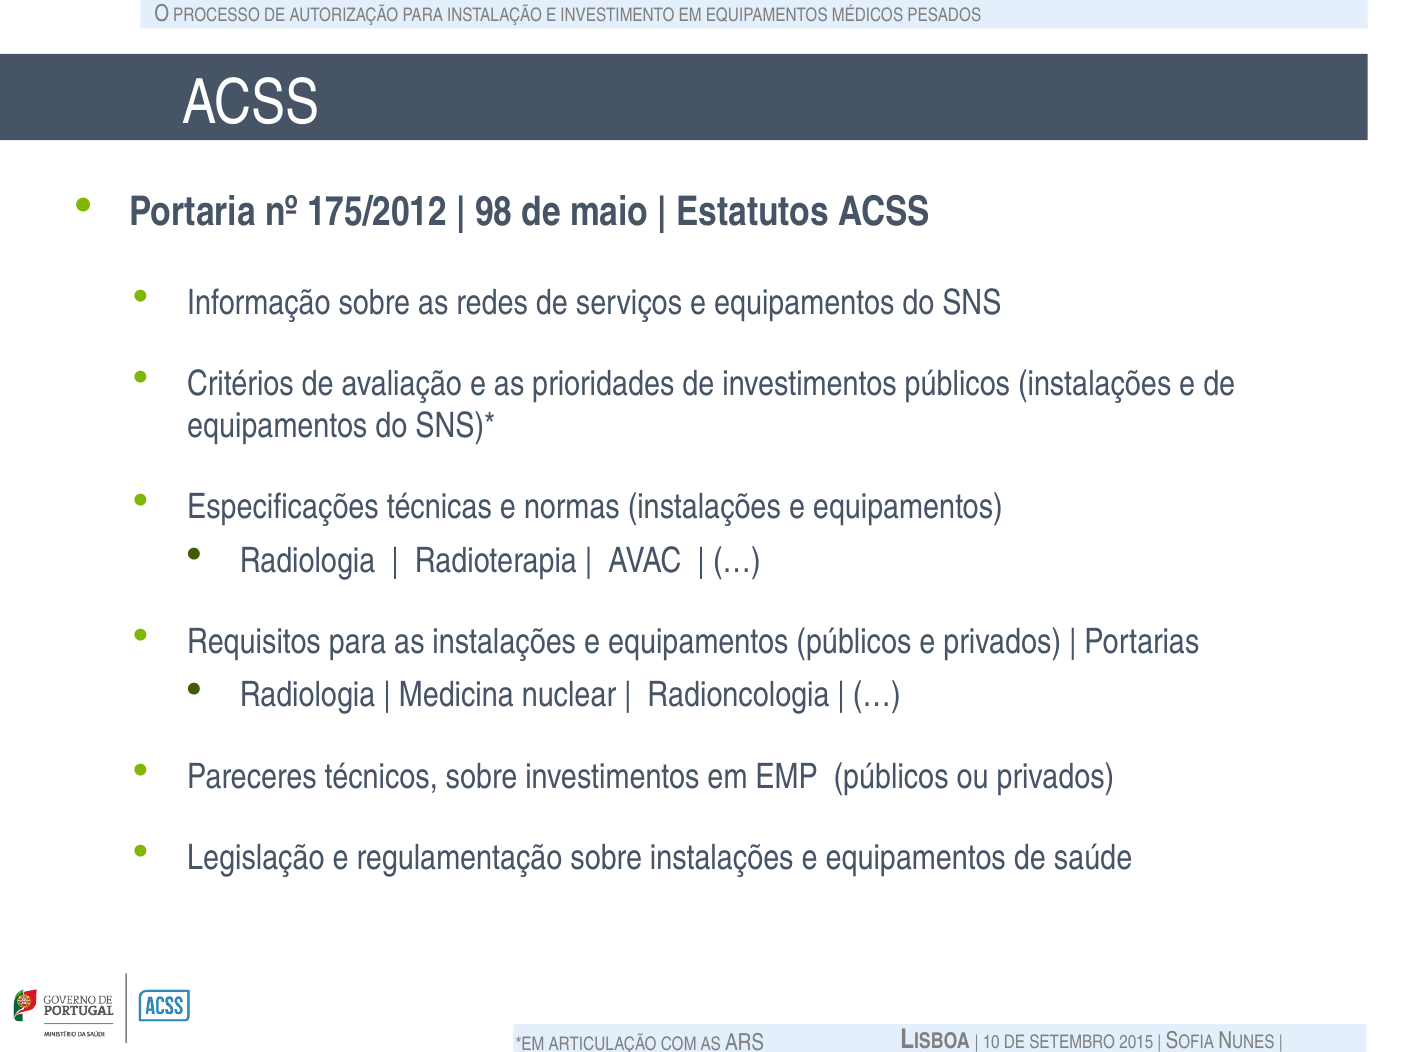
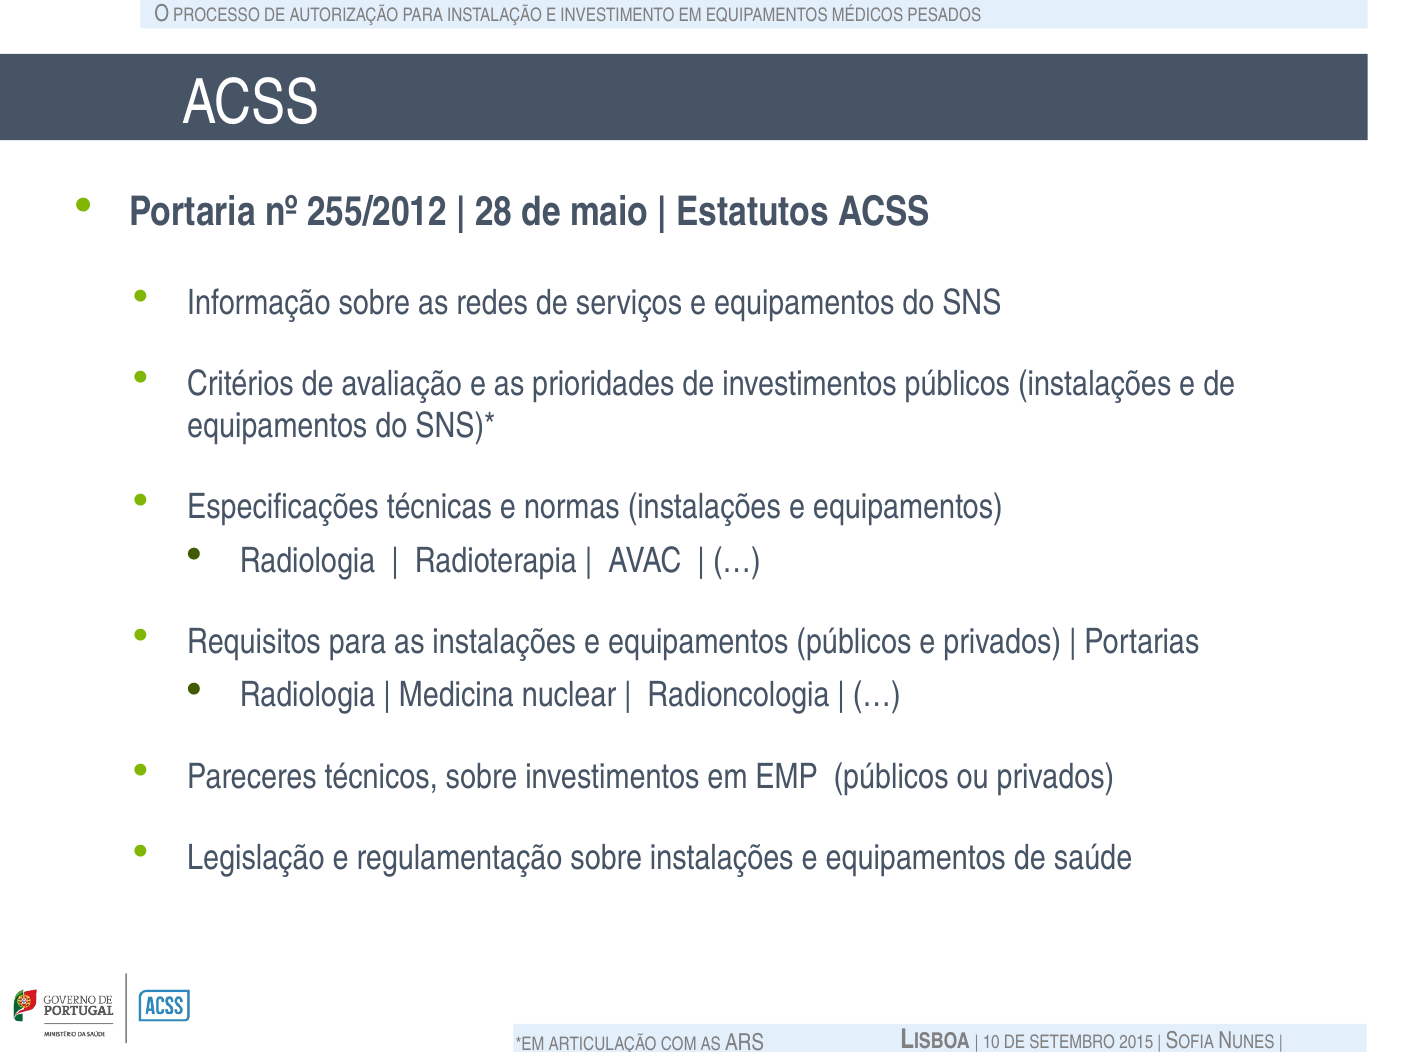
175/2012: 175/2012 -> 255/2012 (377, 213)
98: 98 -> 28 (494, 213)
